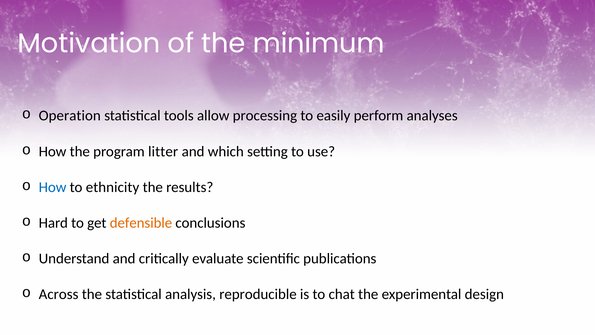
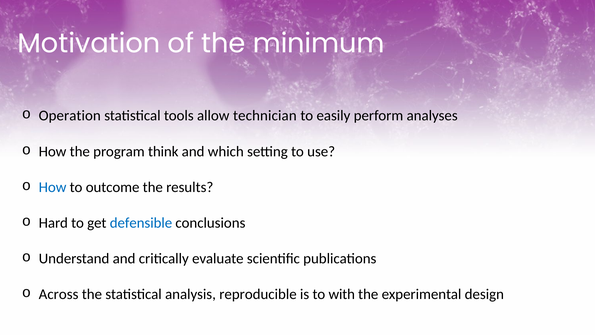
processing: processing -> technician (265, 116)
litter: litter -> think (163, 151)
ethnicity: ethnicity -> outcome (113, 187)
defensible colour: orange -> blue (141, 223)
chat: chat -> with (342, 294)
